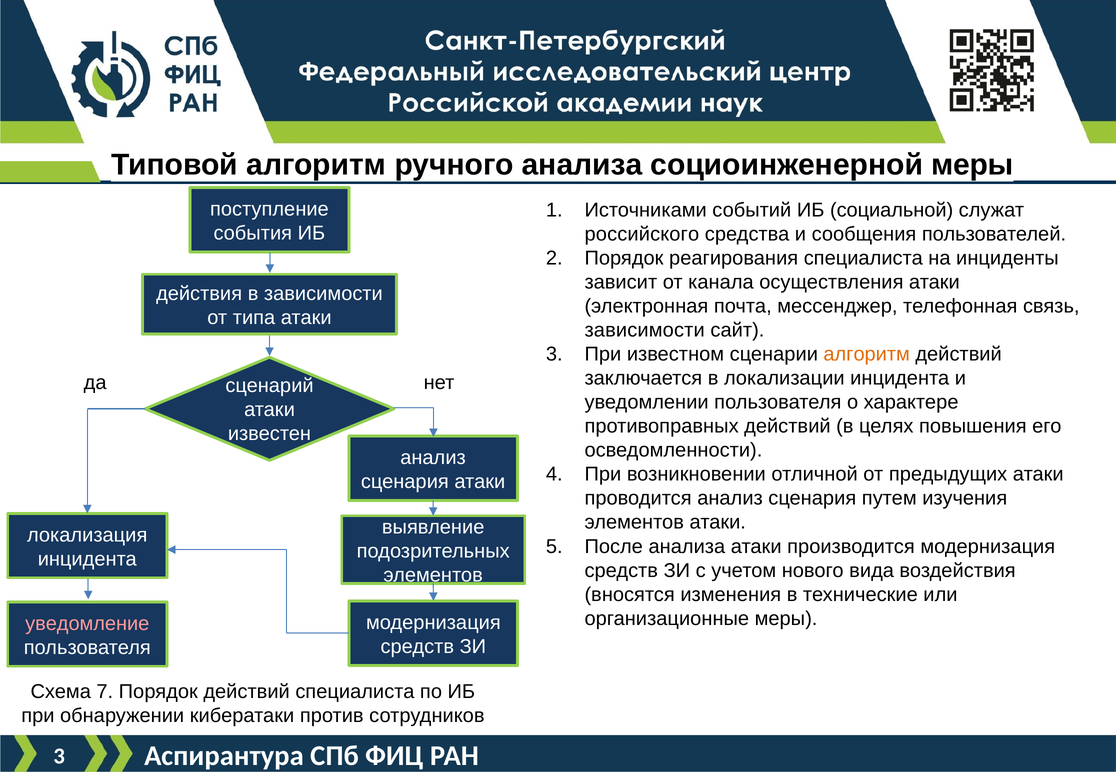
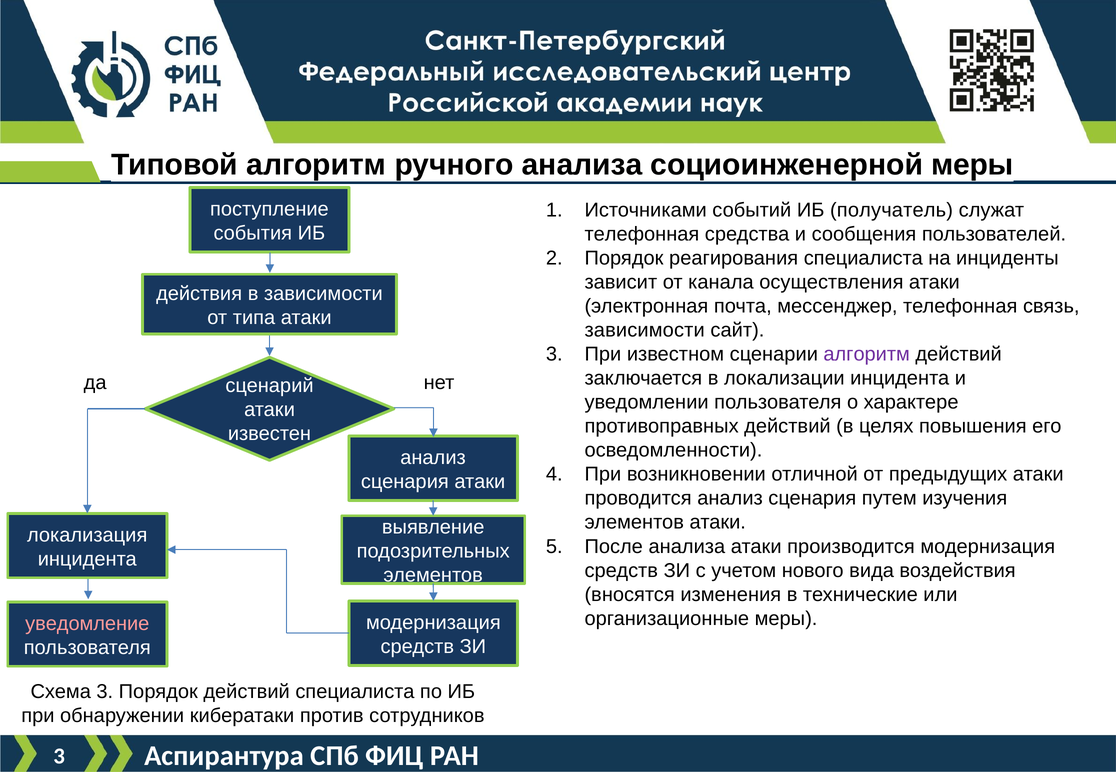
социальной: социальной -> получатель (891, 210)
российского: российского -> телефонная (642, 234)
алгоритм colour: orange -> purple (867, 354)
Схема 7: 7 -> 3 (105, 692)
